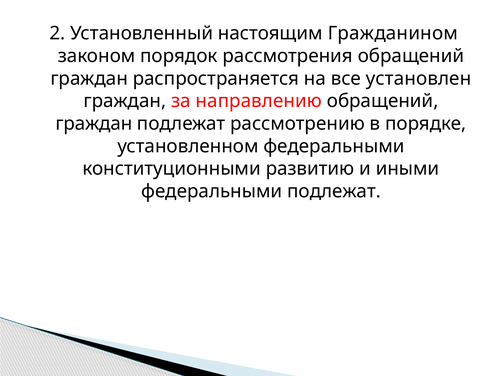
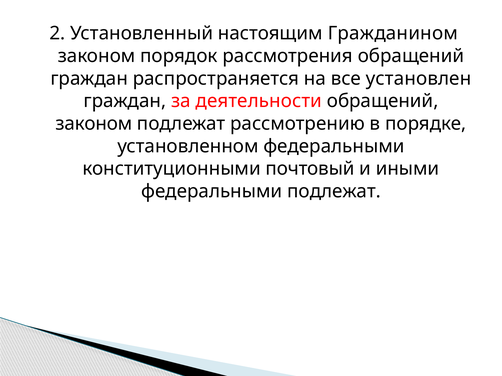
направлению: направлению -> деятельности (259, 101)
граждан: граждан -> законом (94, 124)
развитию: развитию -> почтовый (310, 169)
